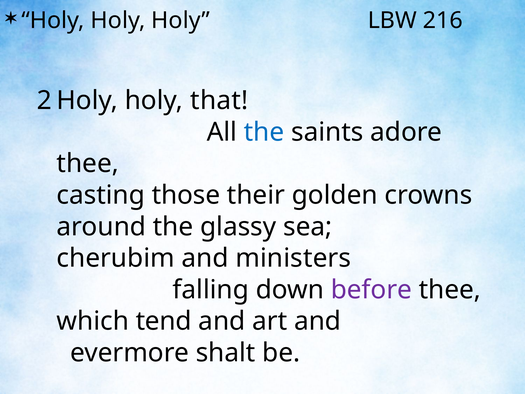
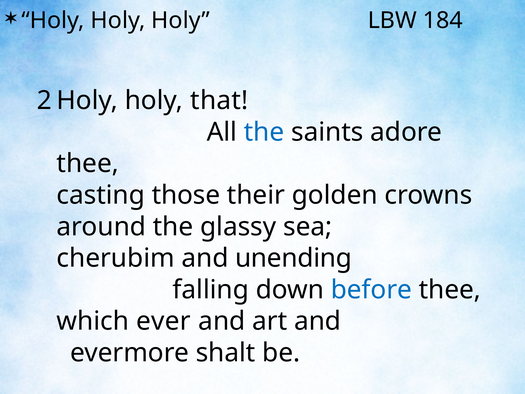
216: 216 -> 184 (443, 20)
ministers: ministers -> unending (293, 258)
before colour: purple -> blue (371, 290)
tend: tend -> ever (163, 321)
